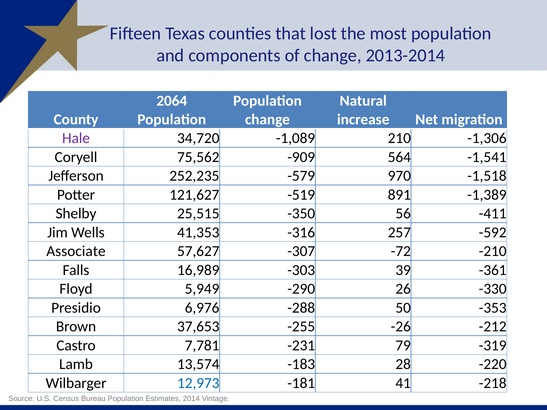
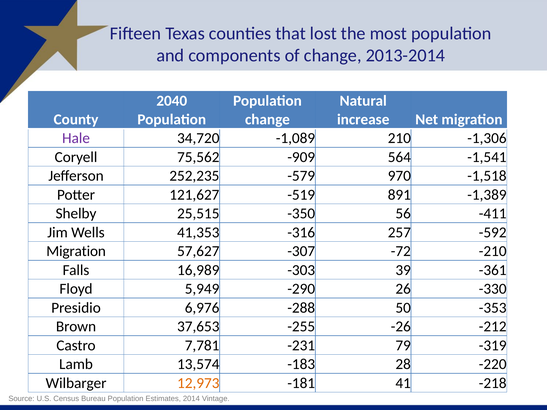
2064: 2064 -> 2040 (172, 101)
Associate: Associate -> Migration (76, 251)
12,973 colour: blue -> orange (198, 383)
